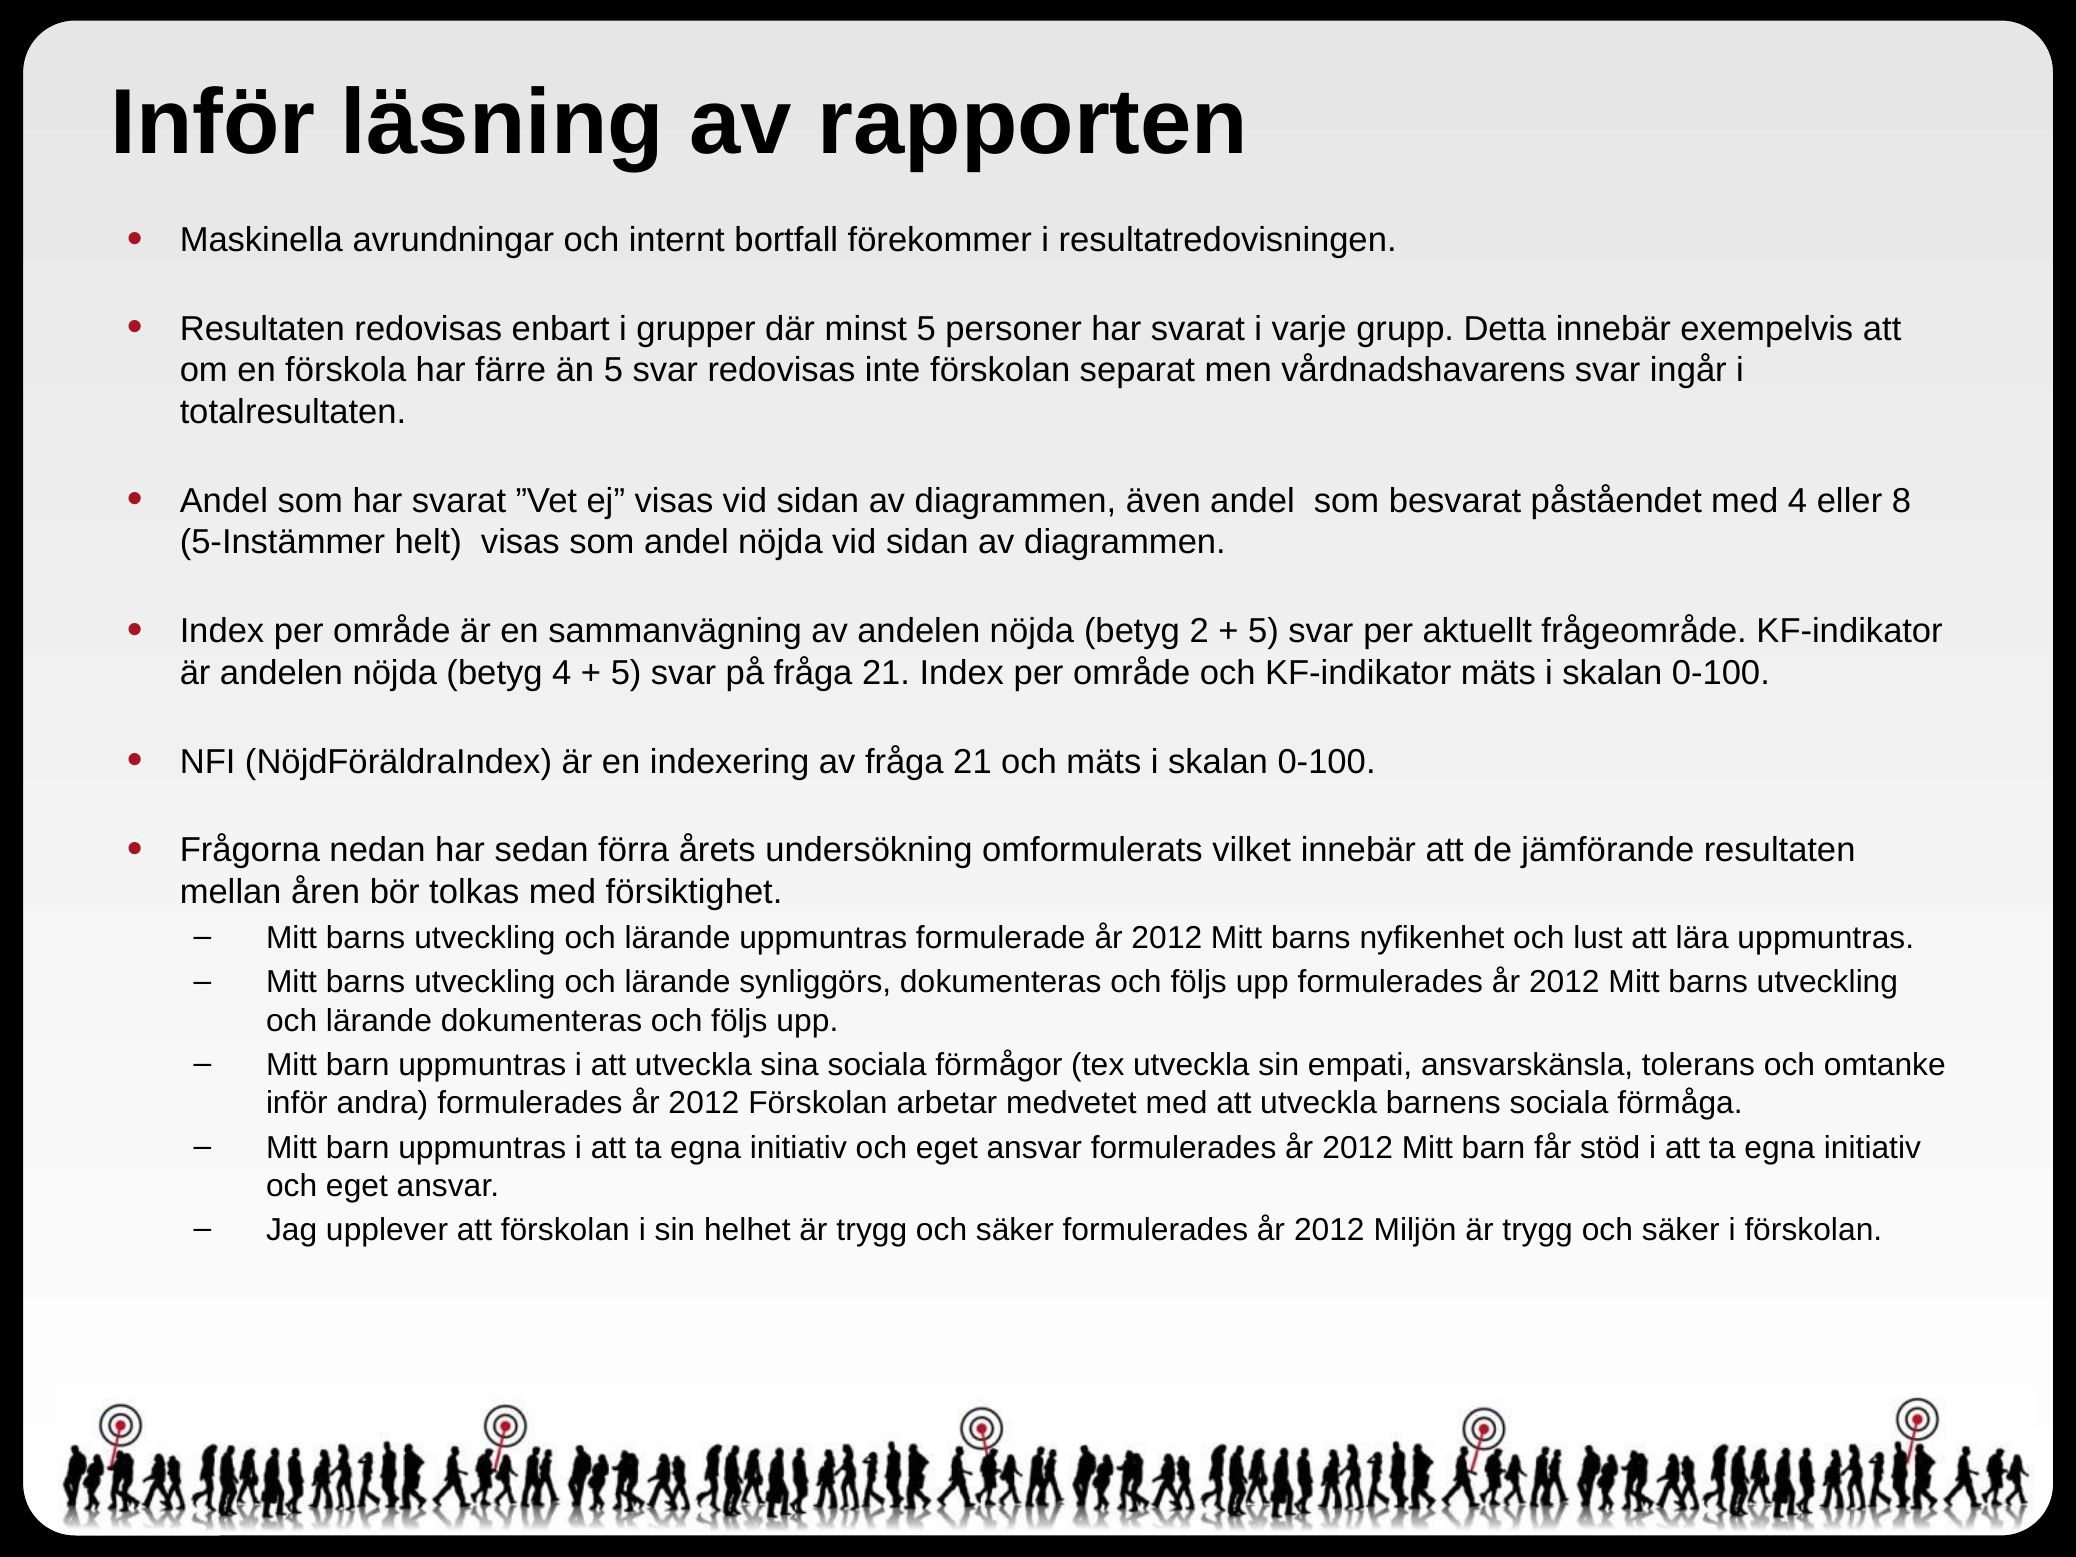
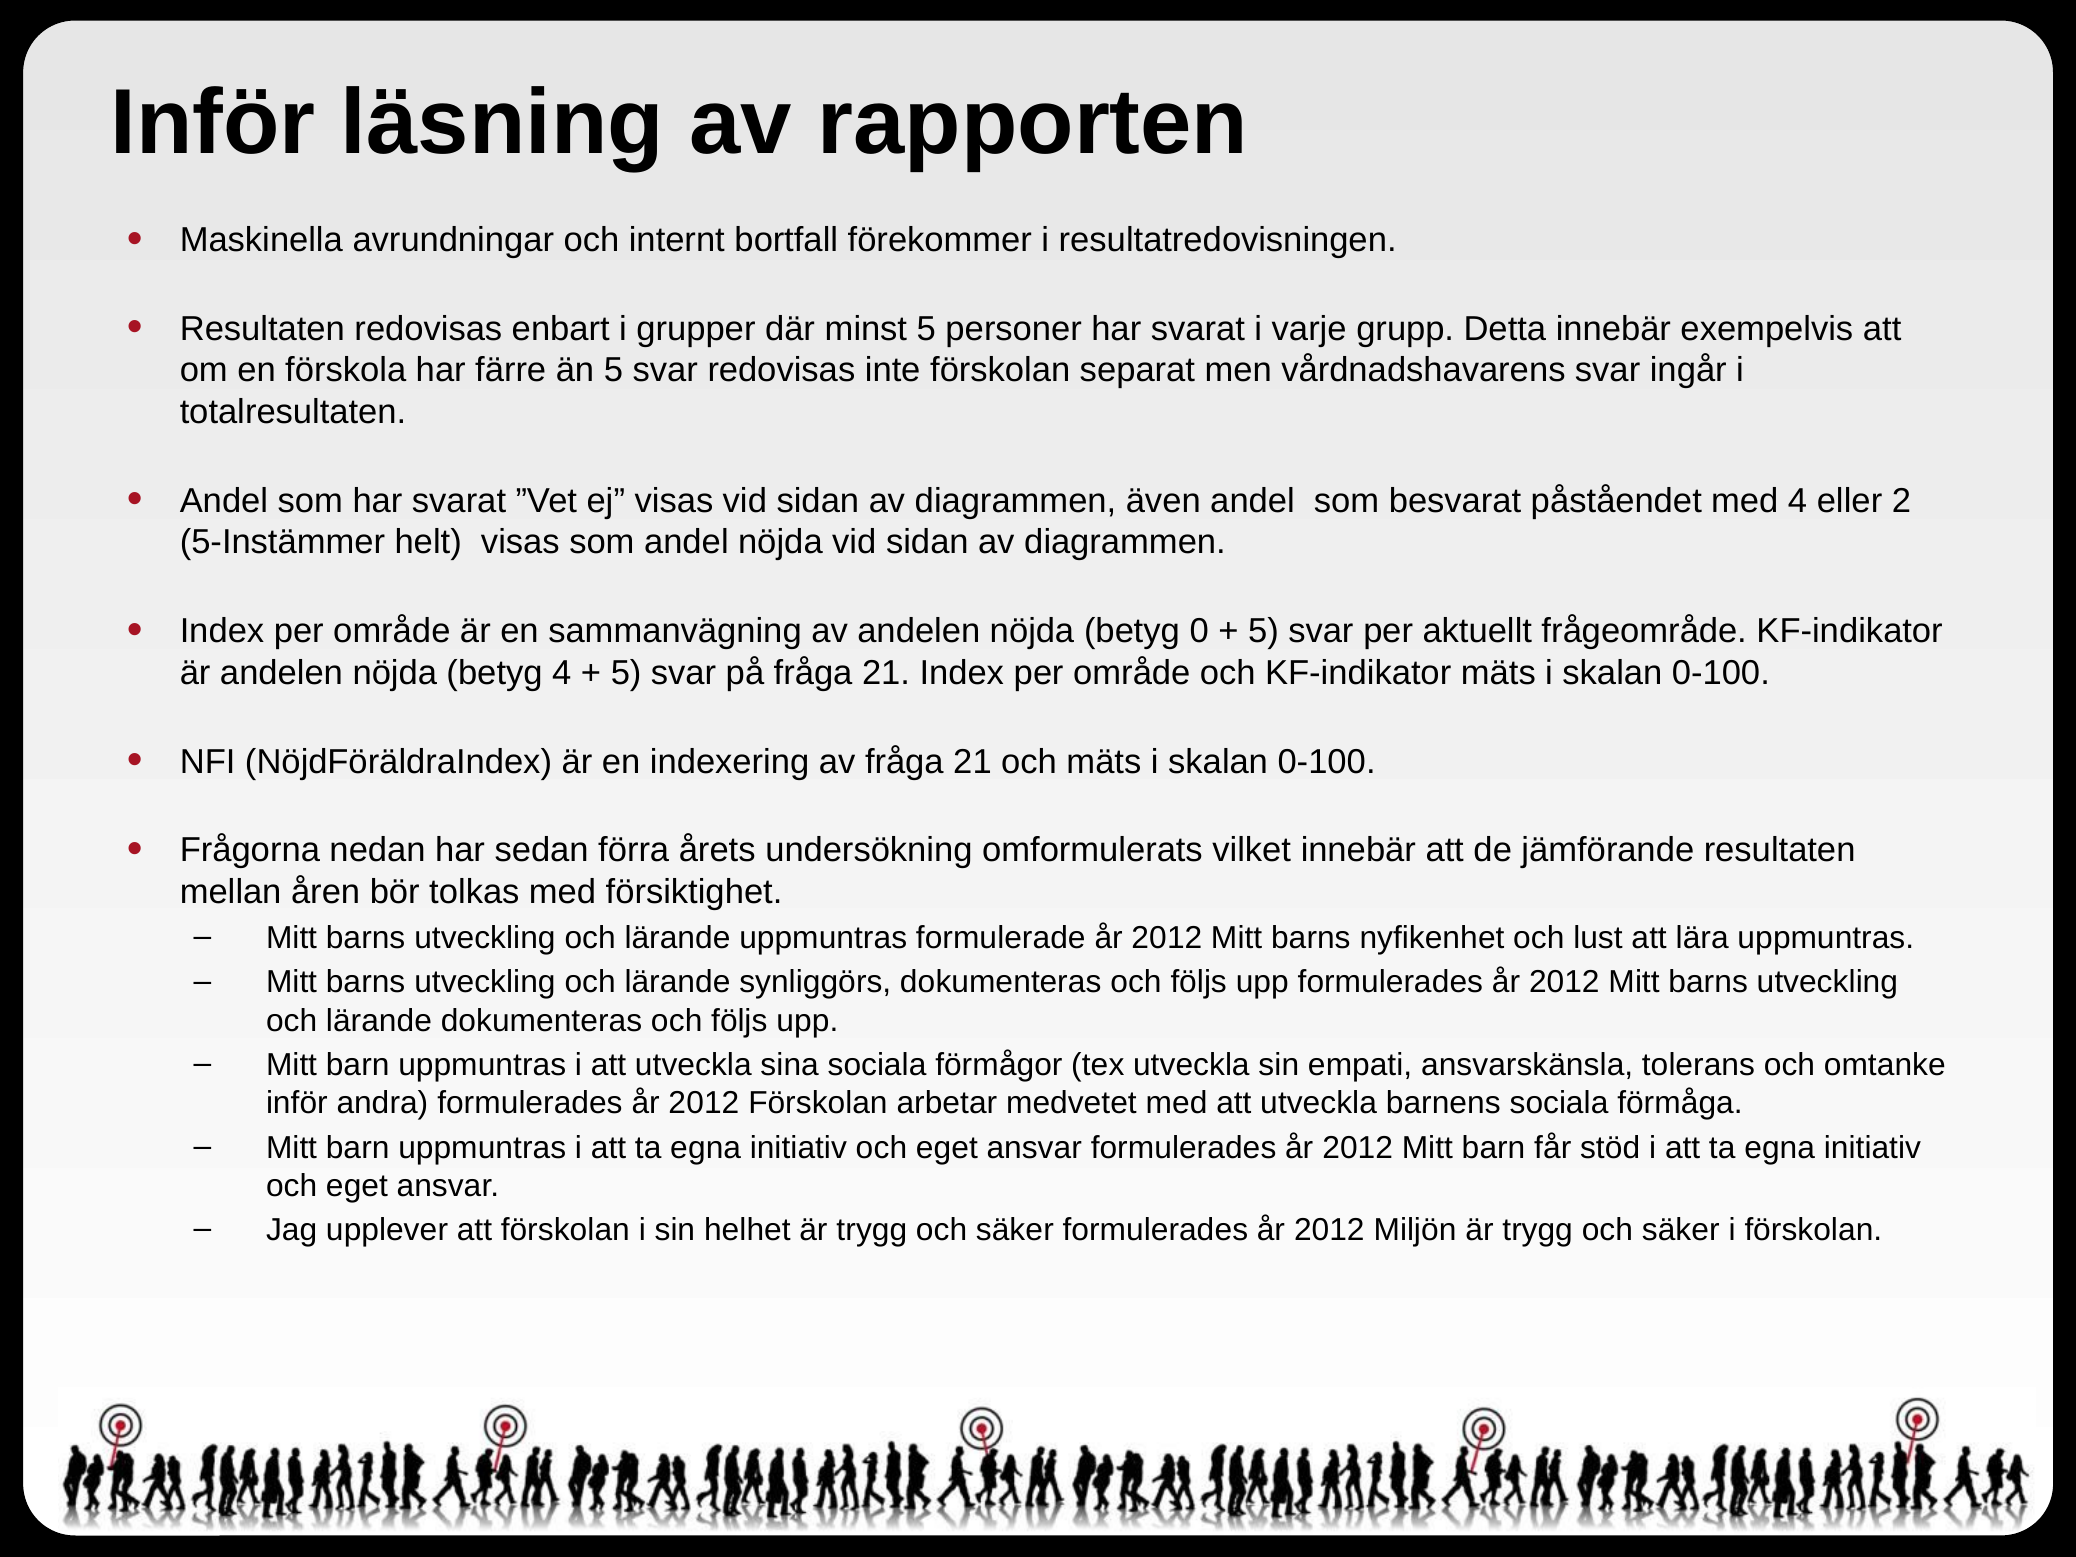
8: 8 -> 2 (1901, 501)
2: 2 -> 0 (1199, 631)
